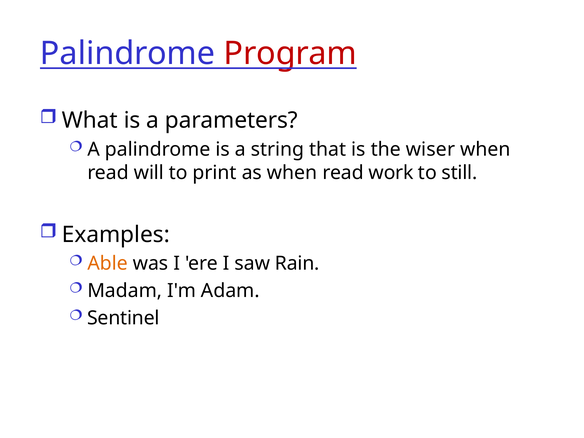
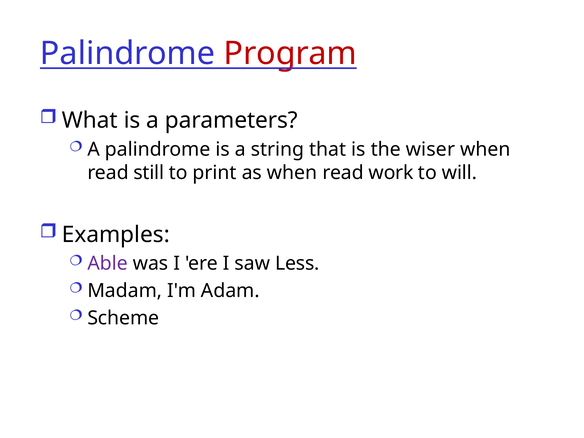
will: will -> still (149, 173)
still: still -> will (459, 173)
Able colour: orange -> purple (108, 264)
Rain: Rain -> Less (297, 264)
Sentinel: Sentinel -> Scheme (123, 318)
